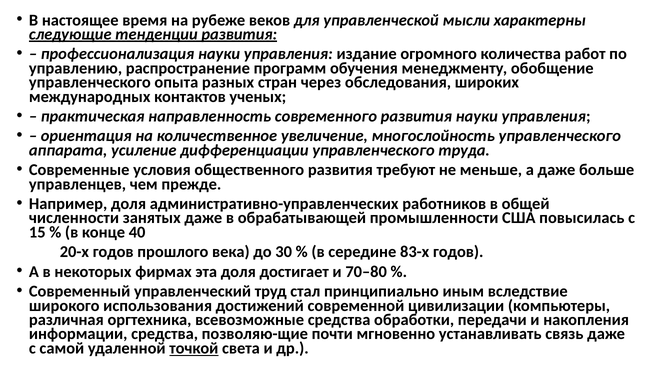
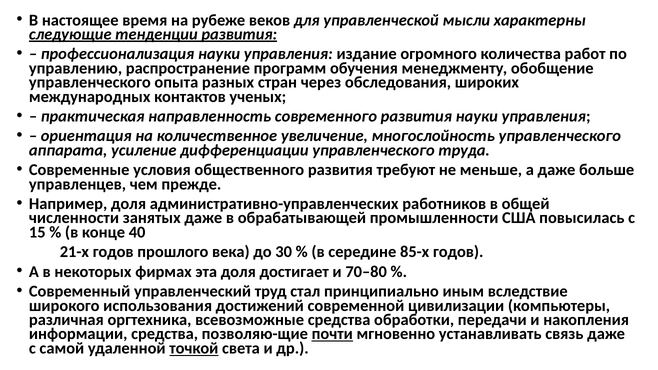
20-х: 20-х -> 21-х (74, 252)
83-х: 83-х -> 85-х (415, 252)
почти underline: none -> present (332, 334)
